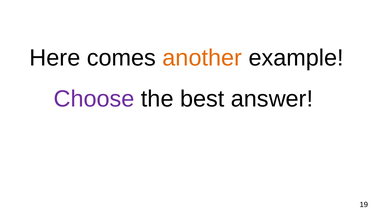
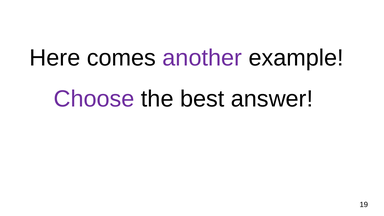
another colour: orange -> purple (202, 58)
